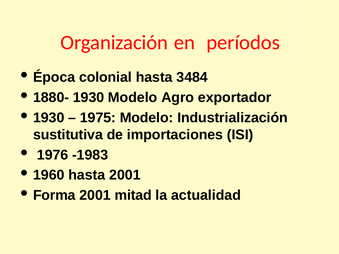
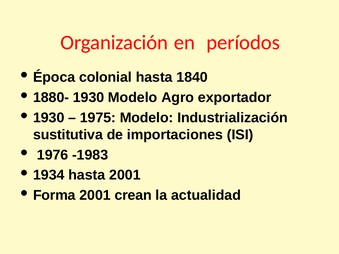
3484: 3484 -> 1840 (192, 77)
1960: 1960 -> 1934 (49, 175)
mitad: mitad -> crean (133, 195)
